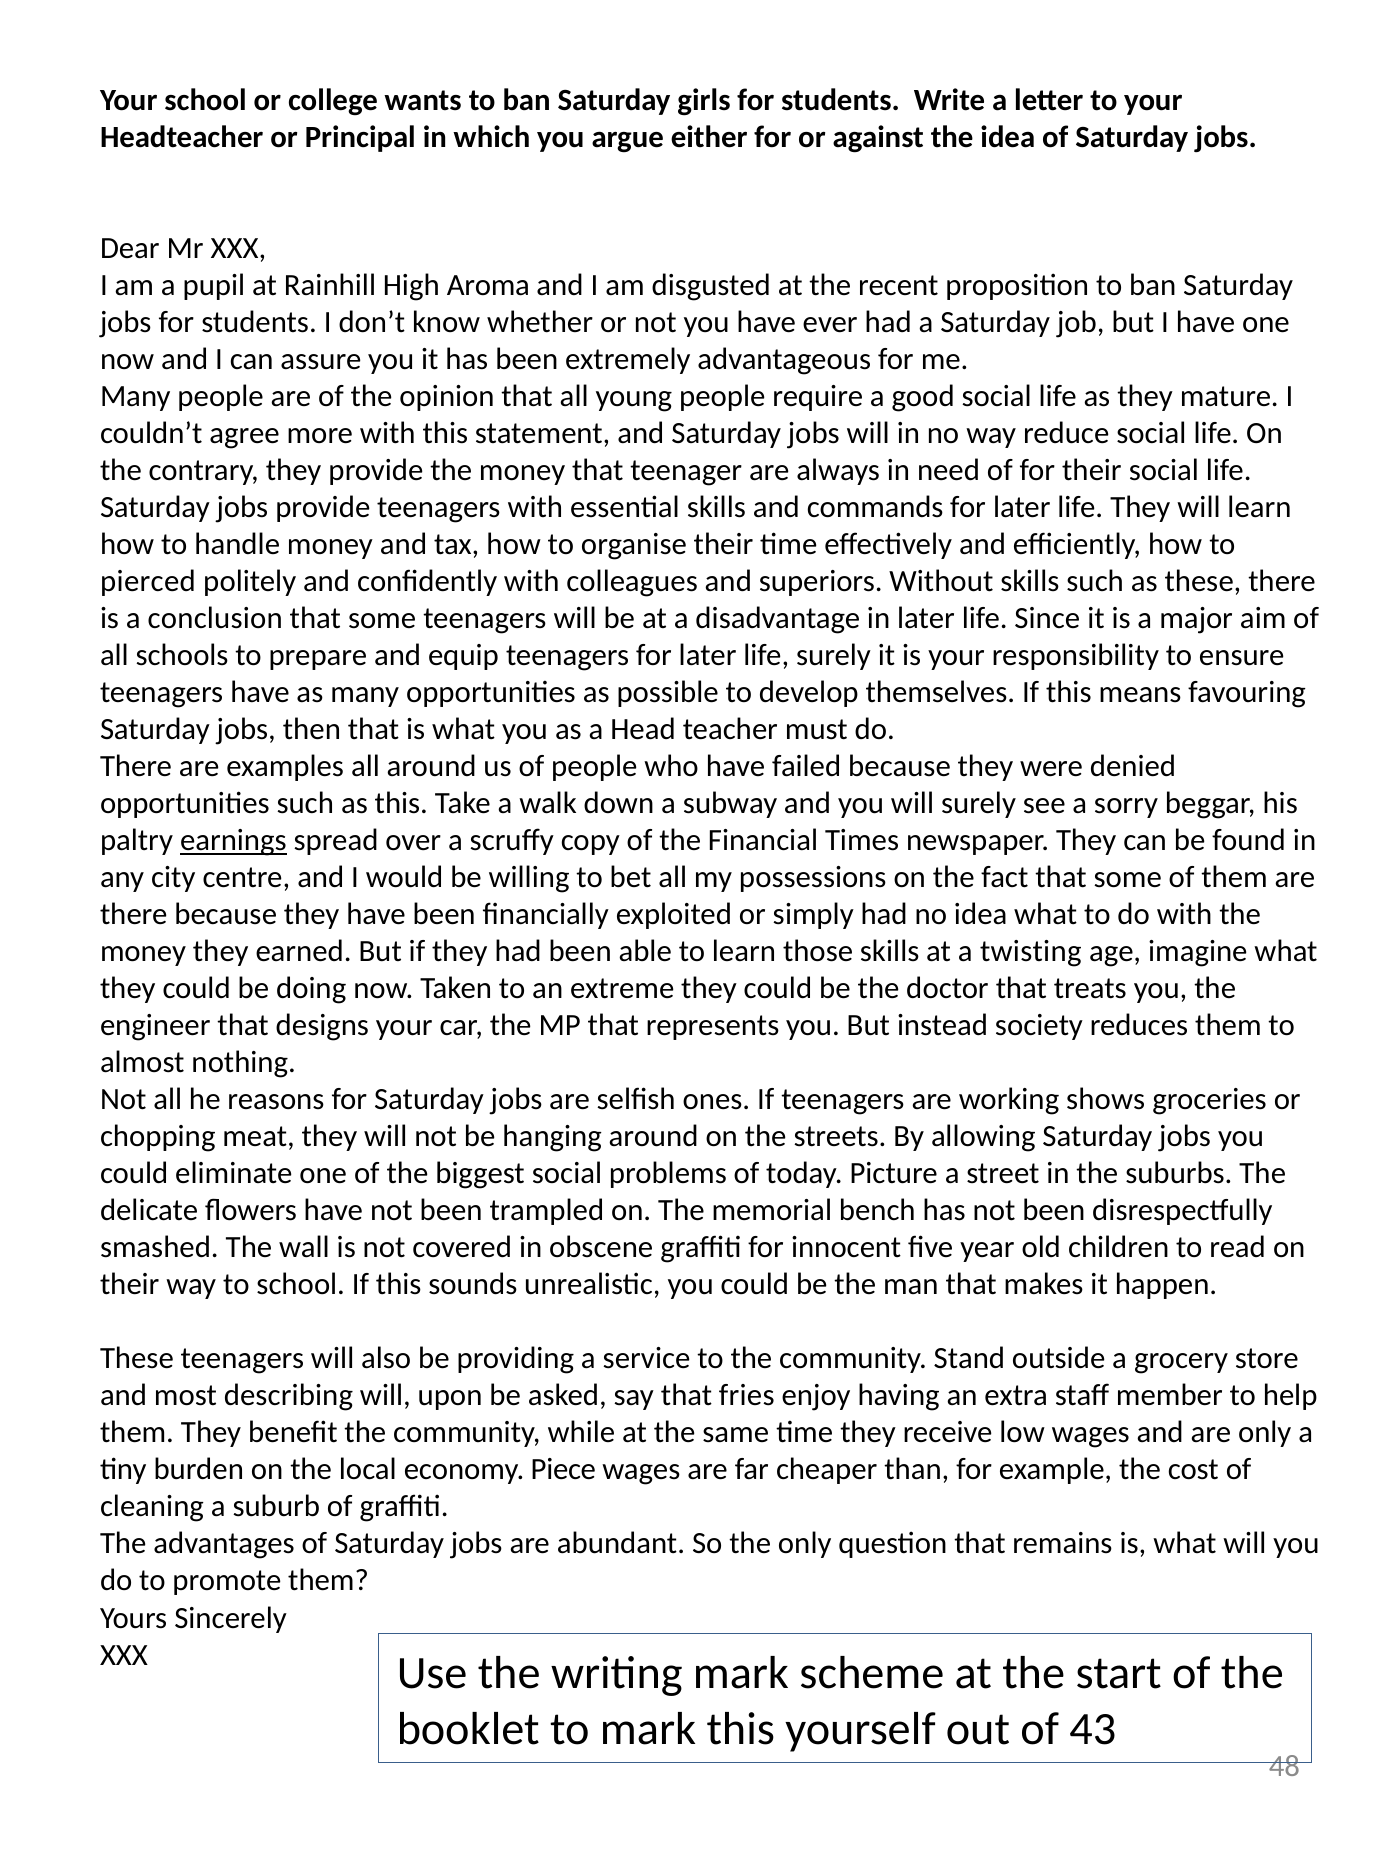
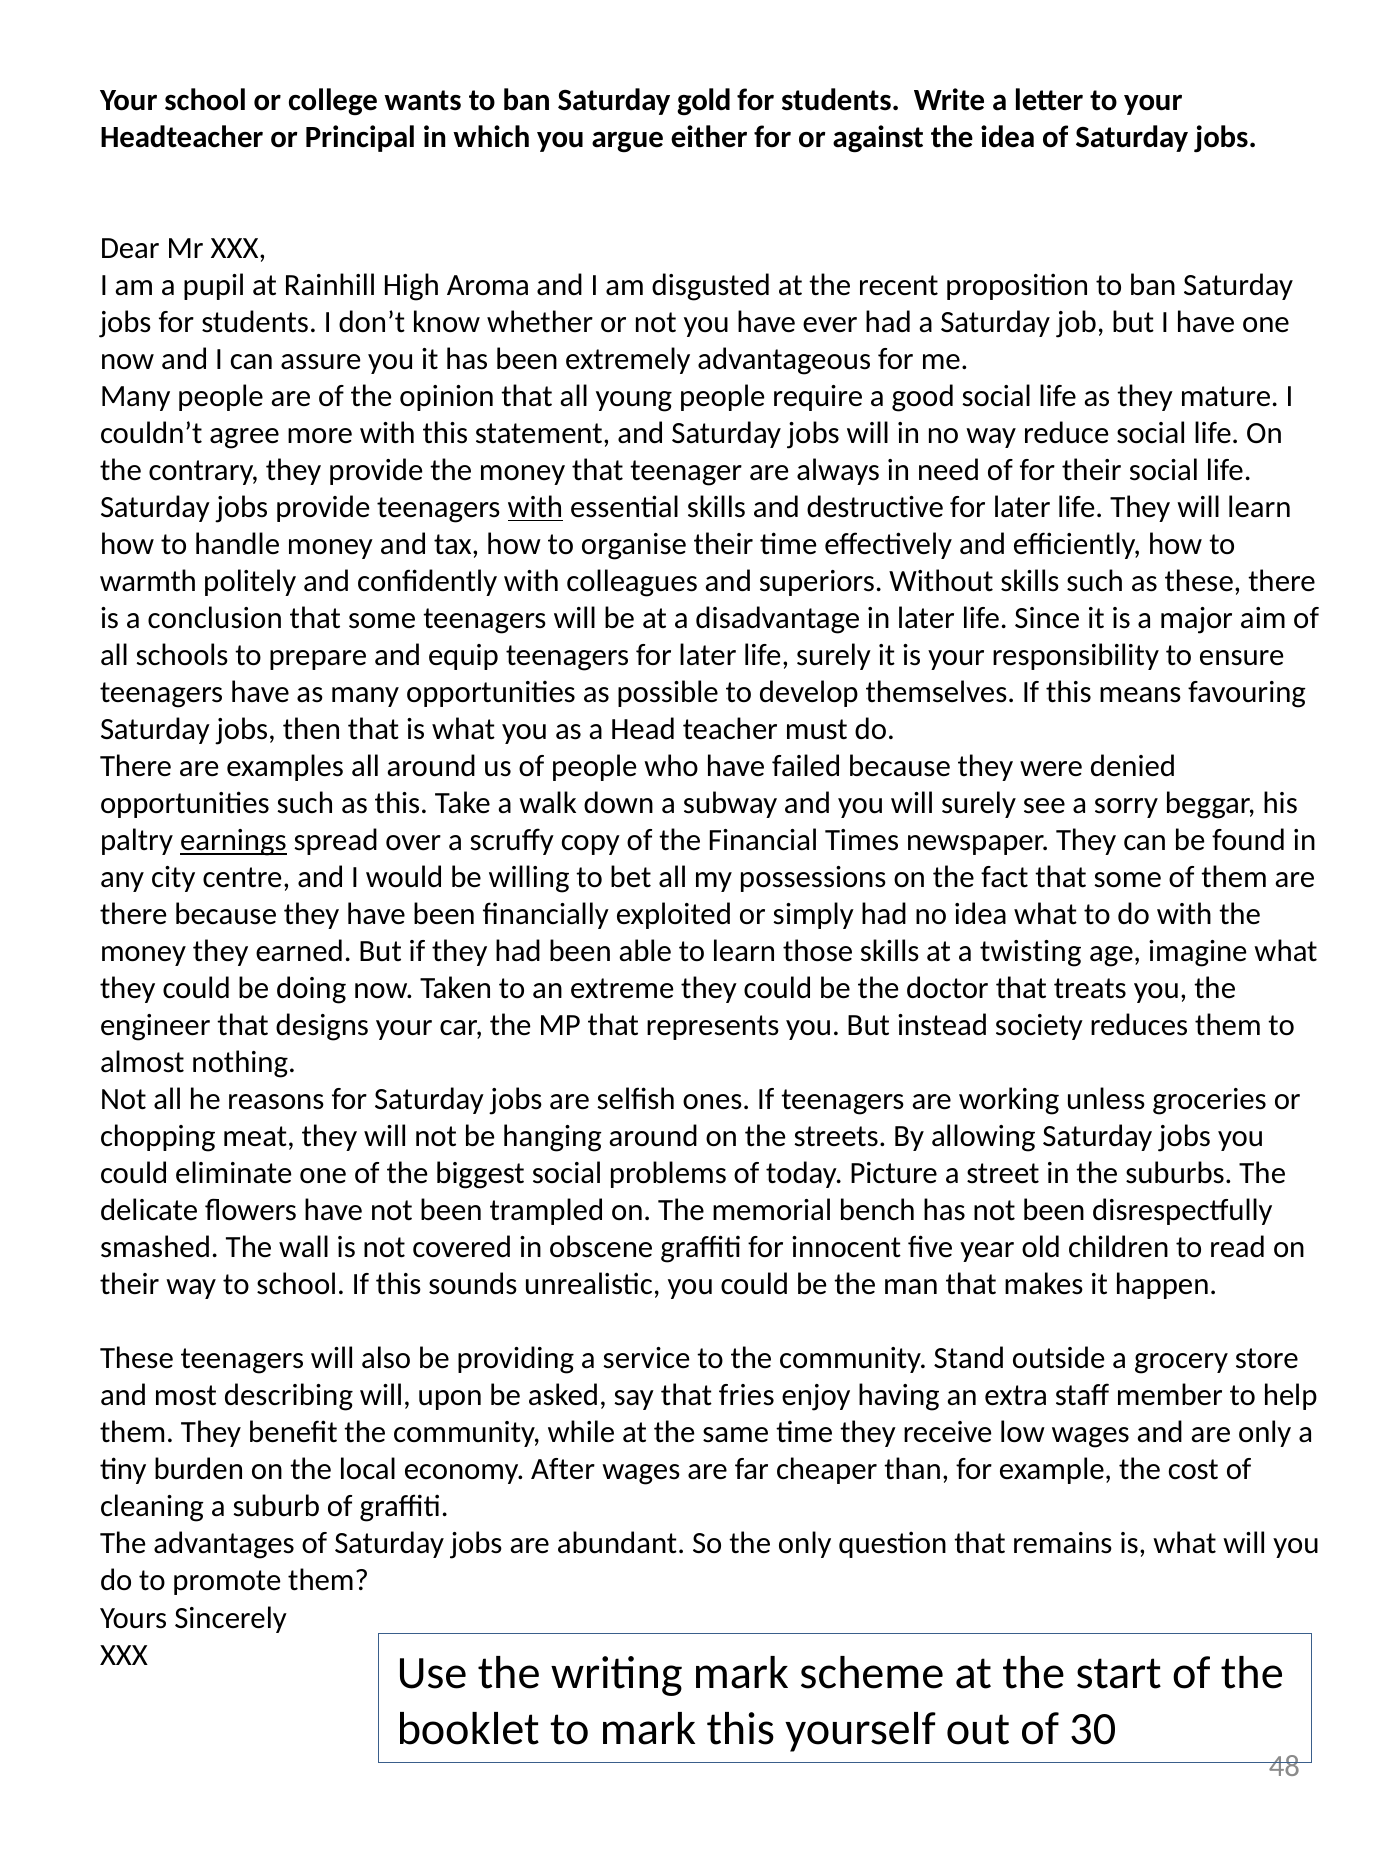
girls: girls -> gold (704, 100)
with underline: none -> present (535, 507)
commands: commands -> destructive (875, 507)
pierced: pierced -> warmth (148, 581)
shows: shows -> unless (1106, 1099)
Piece: Piece -> After (563, 1469)
43: 43 -> 30 (1093, 1729)
